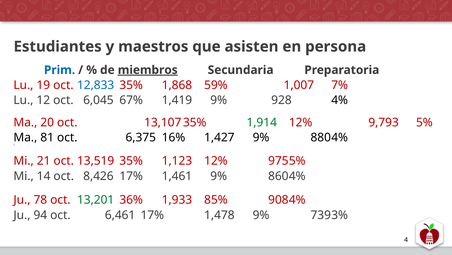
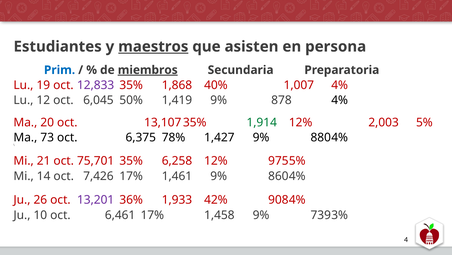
maestros underline: none -> present (153, 46)
12,833 colour: blue -> purple (96, 85)
59%: 59% -> 40% (216, 85)
1,007 7%: 7% -> 4% (340, 85)
67%: 67% -> 50% (131, 100)
928: 928 -> 878 (281, 100)
9,793: 9,793 -> 2,003 (384, 122)
81: 81 -> 73 (47, 137)
16%: 16% -> 78% (174, 137)
13,519: 13,519 -> 75,701 (96, 161)
1,123: 1,123 -> 6,258 (177, 161)
8,426: 8,426 -> 7,426 (98, 176)
78: 78 -> 26 (40, 199)
13,201 colour: green -> purple (96, 199)
85%: 85% -> 42% (216, 199)
94: 94 -> 10 (40, 215)
1,478: 1,478 -> 1,458 (219, 215)
